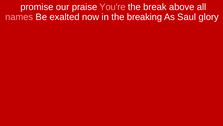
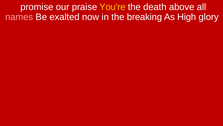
You're colour: pink -> yellow (112, 7)
break: break -> death (155, 7)
Saul: Saul -> High (187, 17)
